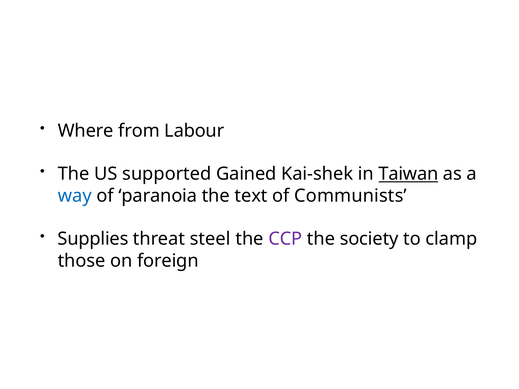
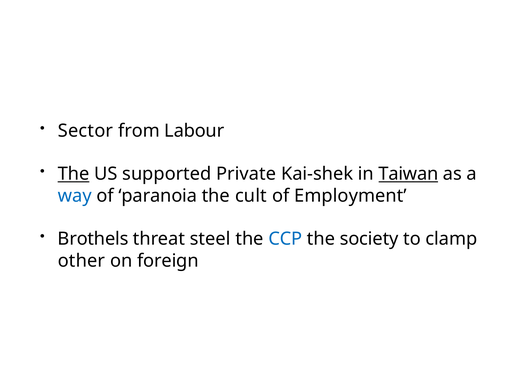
Where: Where -> Sector (86, 131)
The underline: none -> present (74, 174)
Gained: Gained -> Private (246, 174)
text: text -> cult (251, 196)
Communists: Communists -> Employment (351, 196)
Supplies: Supplies -> Brothels (93, 239)
CCP colour: purple -> blue (285, 239)
those: those -> other (81, 261)
